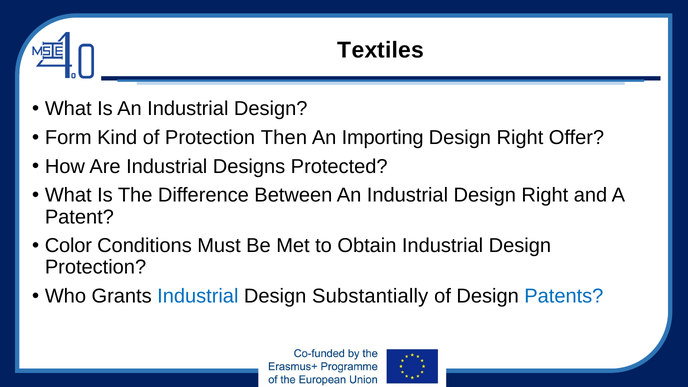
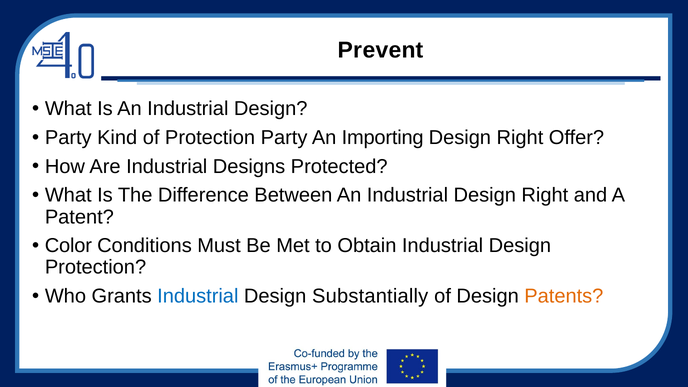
Textiles: Textiles -> Prevent (381, 50)
Form: Form -> Party (68, 138)
Protection Then: Then -> Party (284, 138)
Patents colour: blue -> orange (564, 296)
